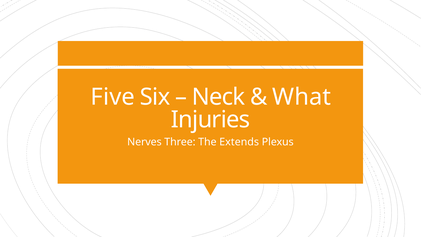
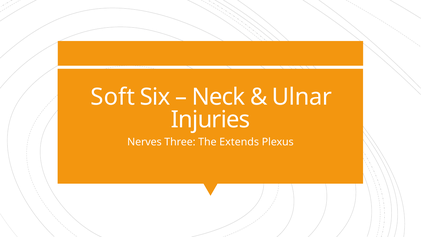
Five: Five -> Soft (113, 97)
What: What -> Ulnar (302, 97)
